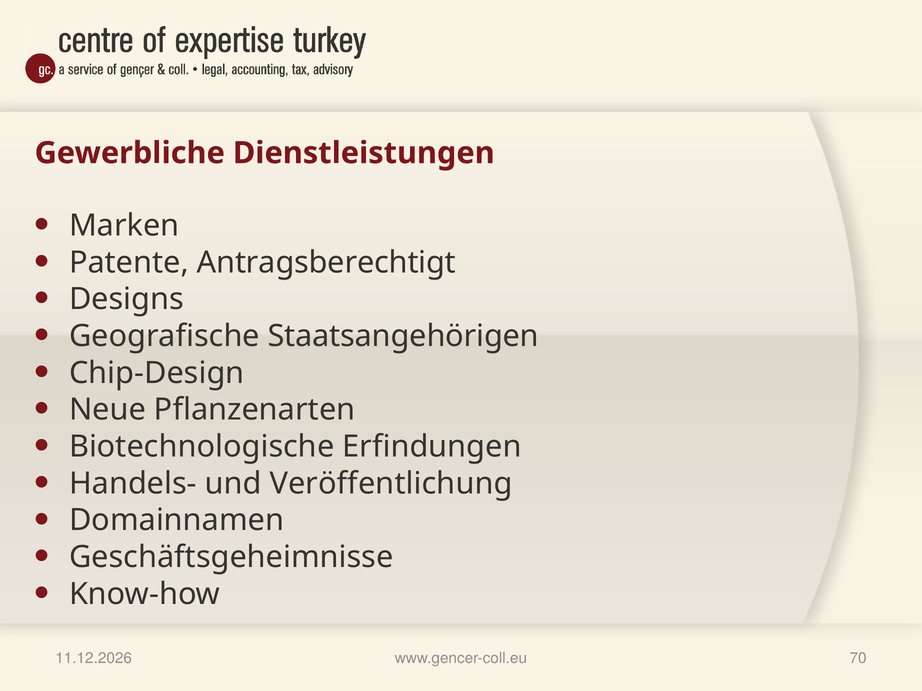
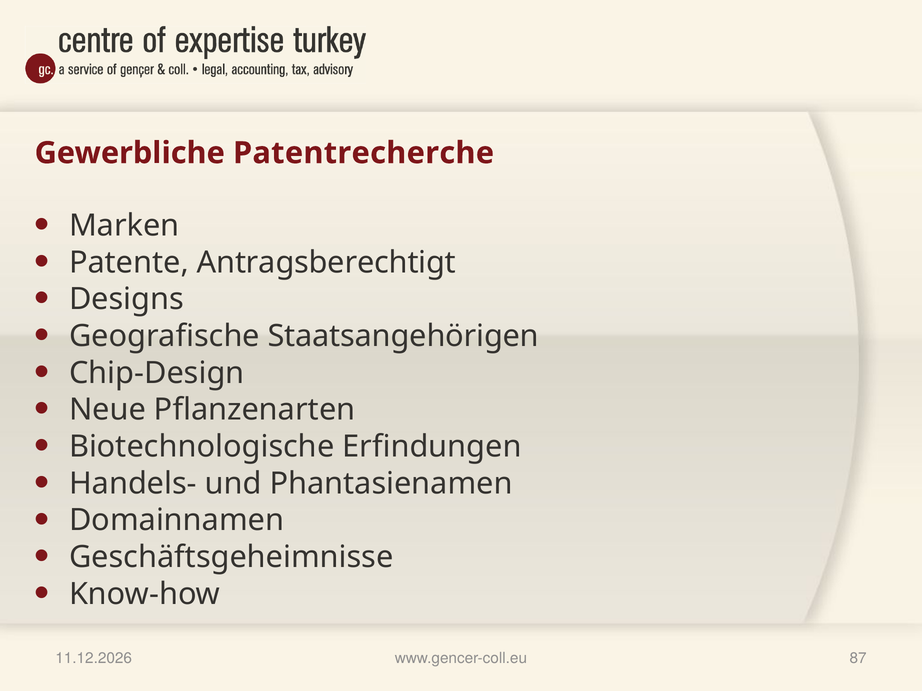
Dienstleistungen: Dienstleistungen -> Patentrecherche (364, 153)
Veröffentlichung: Veröffentlichung -> Phantasienamen (391, 484)
70: 70 -> 87 (858, 659)
